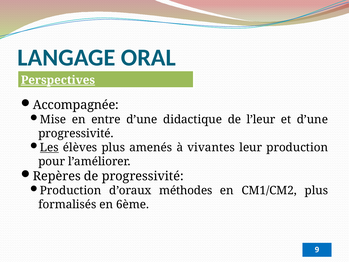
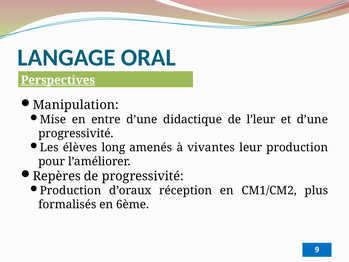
Accompagnée: Accompagnée -> Manipulation (76, 105)
Les underline: present -> none (49, 147)
élèves plus: plus -> long (113, 147)
méthodes: méthodes -> réception (186, 190)
